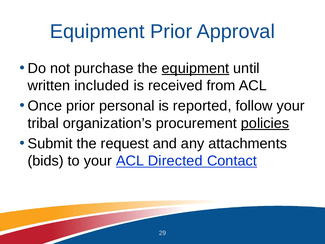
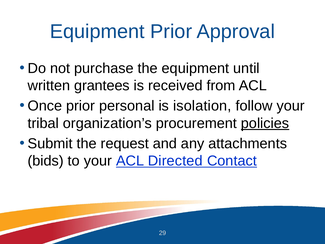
equipment underline: present -> none (195, 68)
included: included -> grantees (102, 86)
reported: reported -> isolation (202, 106)
